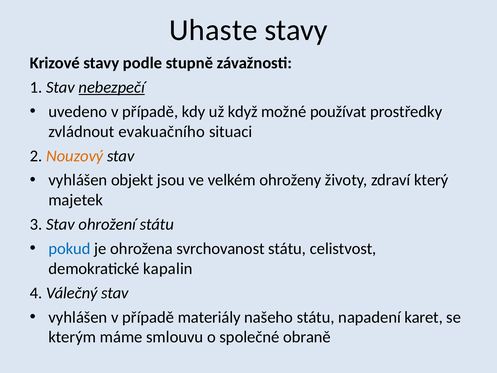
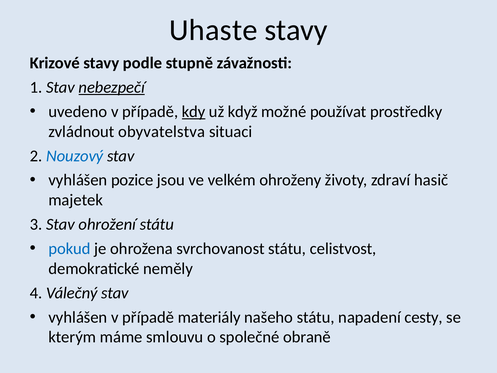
kdy underline: none -> present (194, 112)
evakuačního: evakuačního -> obyvatelstva (162, 131)
Nouzový colour: orange -> blue (75, 156)
objekt: objekt -> pozice (132, 180)
který: který -> hasič (431, 180)
kapalin: kapalin -> neměly (168, 268)
karet: karet -> cesty (424, 317)
